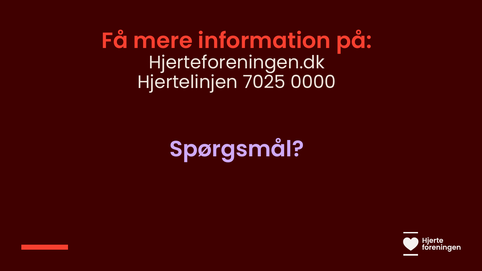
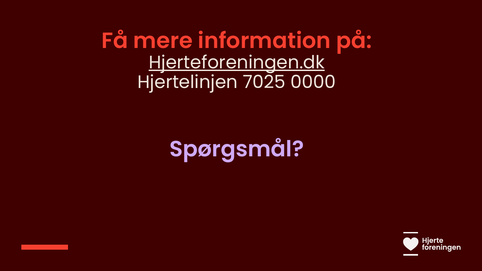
Hjerteforeningen.dk underline: none -> present (237, 63)
